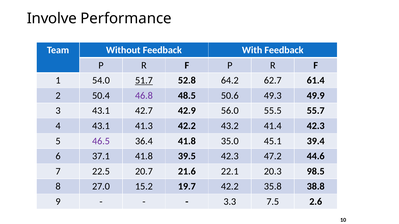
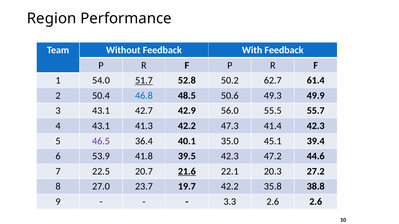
Involve: Involve -> Region (52, 19)
64.2: 64.2 -> 50.2 (230, 81)
46.8 colour: purple -> blue (144, 96)
43.2: 43.2 -> 47.3 (230, 126)
36.4 41.8: 41.8 -> 40.1 (187, 141)
37.1: 37.1 -> 53.9 (101, 156)
21.6 underline: none -> present (187, 172)
98.5: 98.5 -> 27.2 (316, 172)
15.2: 15.2 -> 23.7 (144, 187)
3.3 7.5: 7.5 -> 2.6 (273, 202)
